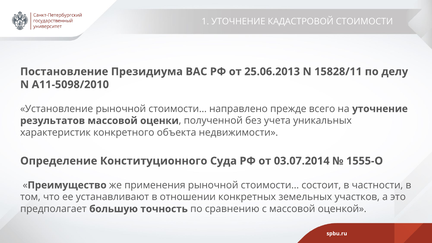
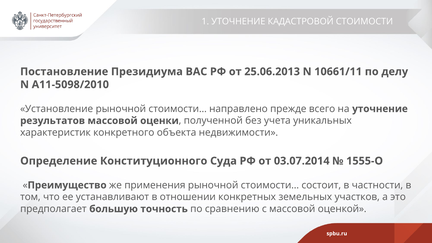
15828/11: 15828/11 -> 10661/11 (338, 72)
